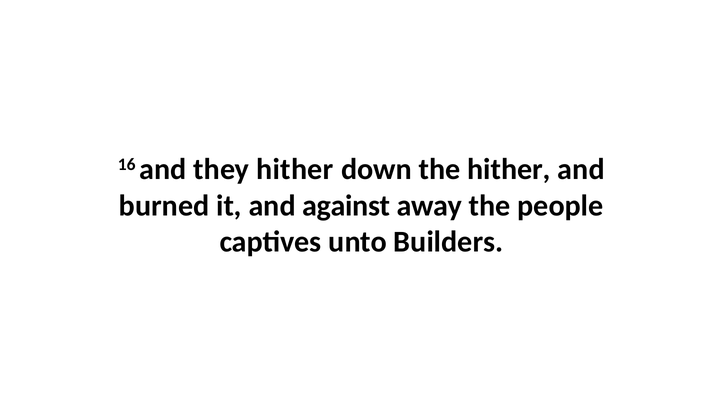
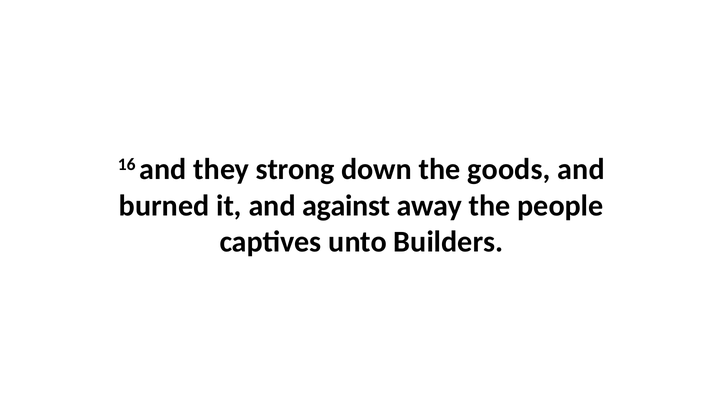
they hither: hither -> strong (295, 169)
the hither: hither -> goods (509, 169)
